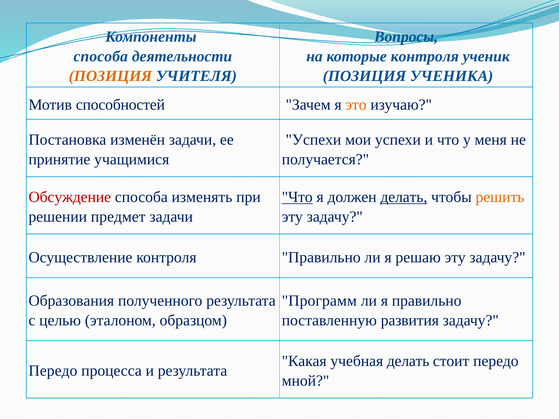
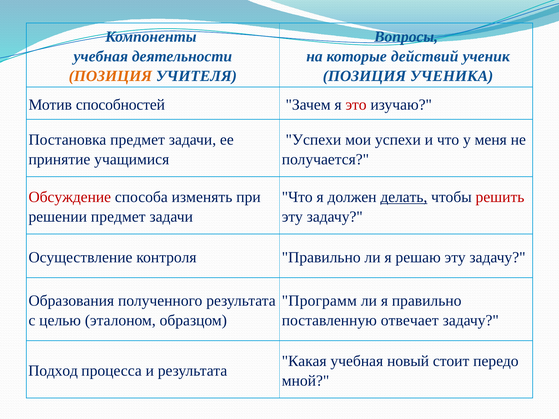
способа: способа -> учебная (101, 56)
которые контроля: контроля -> действий (425, 56)
это colour: orange -> red (356, 105)
Постановка изменён: изменён -> предмет (138, 140)
Что underline: present -> none (297, 197)
решить colour: orange -> red (500, 197)
развития: развития -> отвечает (410, 321)
учебная делать: делать -> новый (408, 361)
Передо: Передо -> Подход (53, 371)
